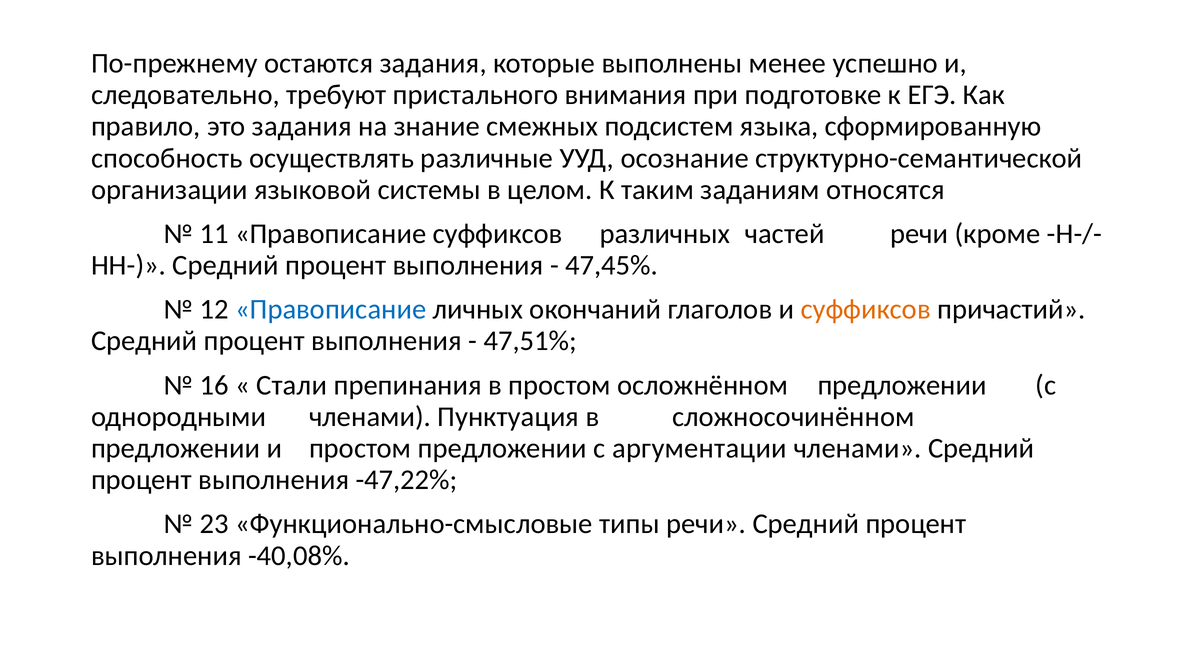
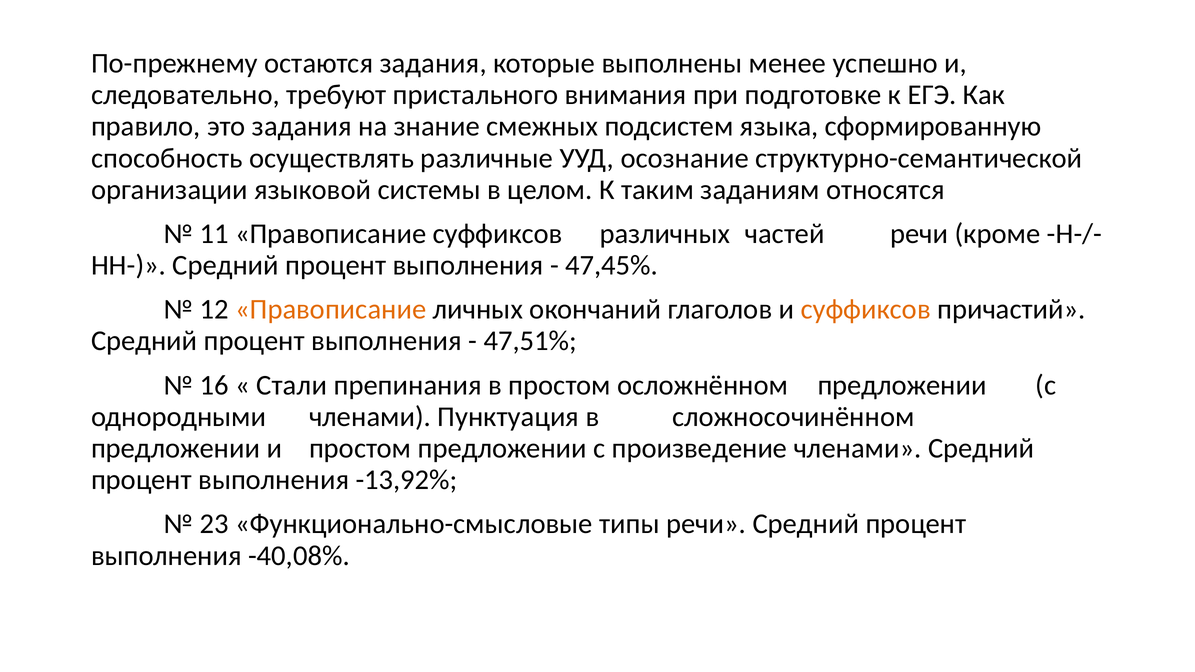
Правописание colour: blue -> orange (331, 309)
аргументации: аргументации -> произведение (700, 448)
-47,22%: -47,22% -> -13,92% (407, 480)
